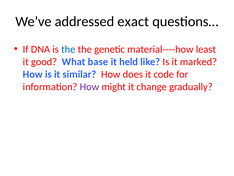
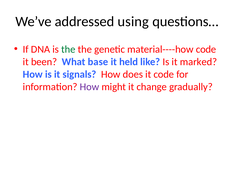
exact: exact -> using (133, 21)
the colour: blue -> green (68, 49)
material----how least: least -> code (206, 49)
good: good -> been (44, 62)
similar: similar -> signals (79, 74)
